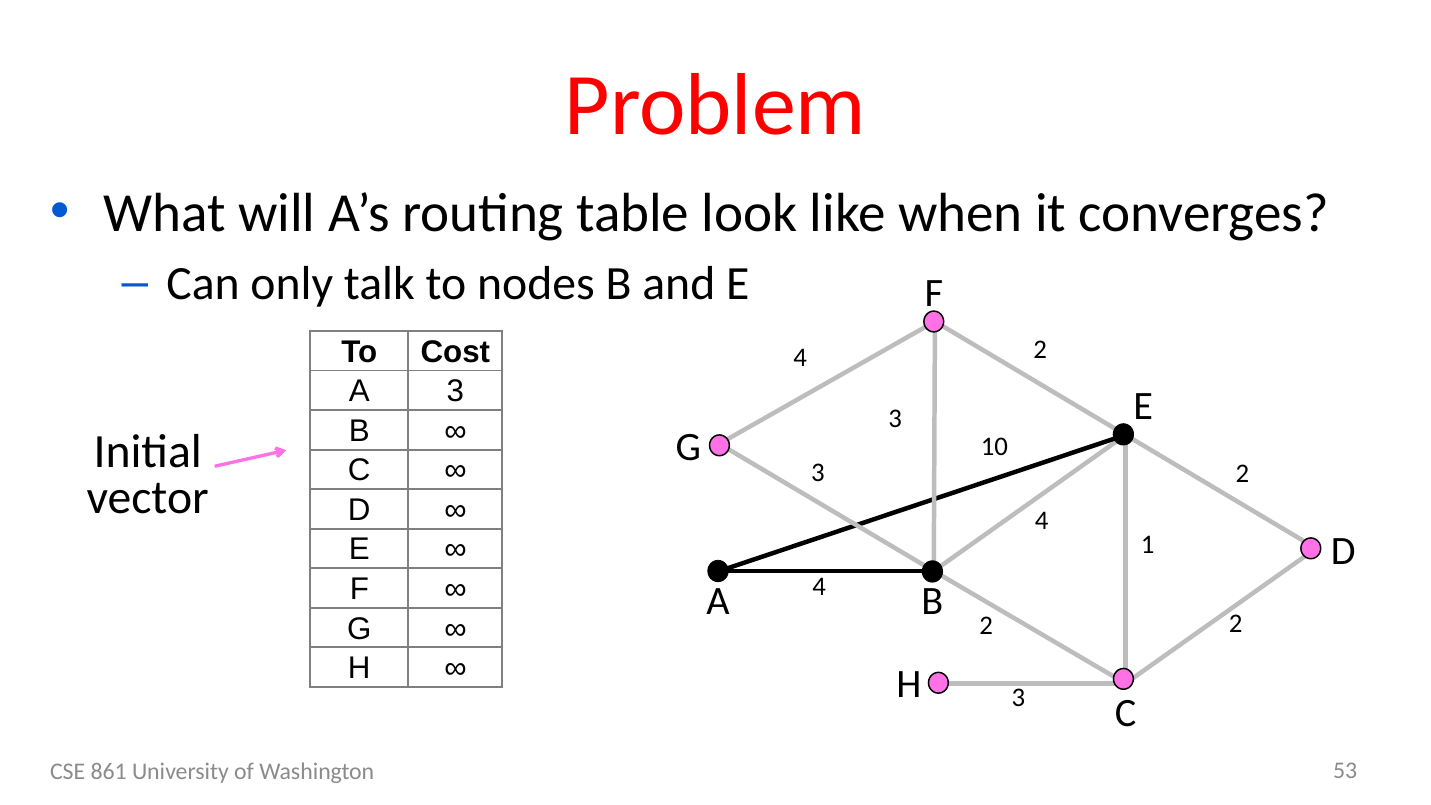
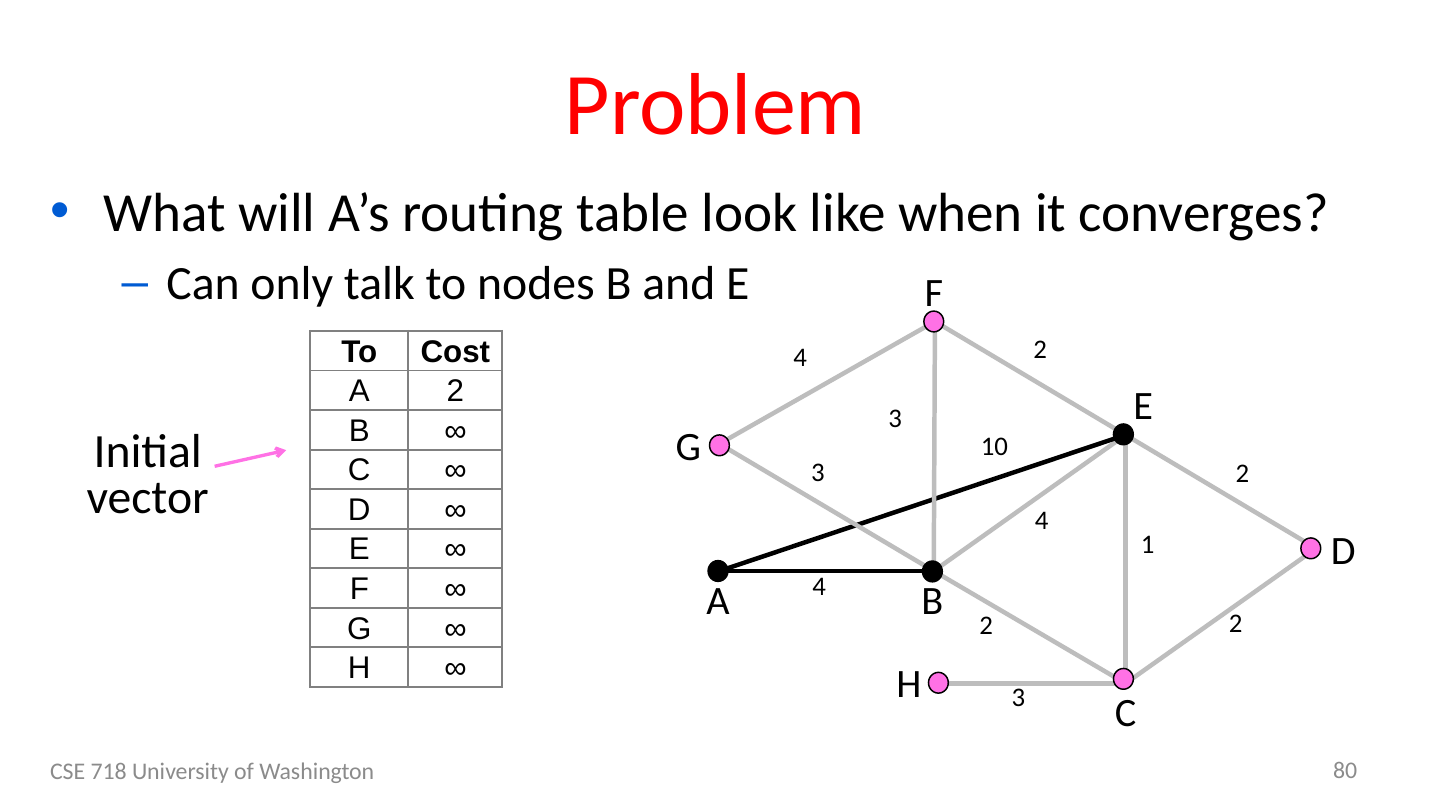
A 3: 3 -> 2 (455, 391)
861: 861 -> 718 (109, 771)
53: 53 -> 80 (1345, 771)
